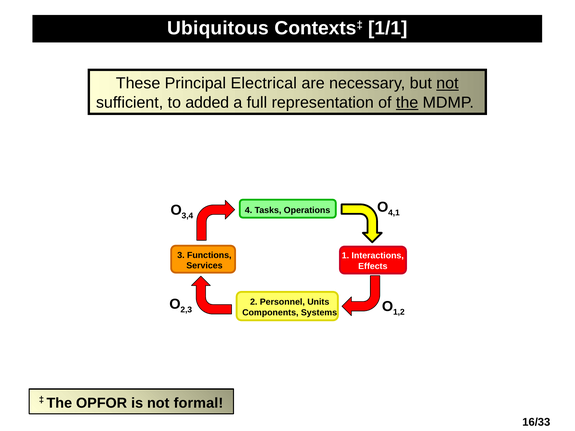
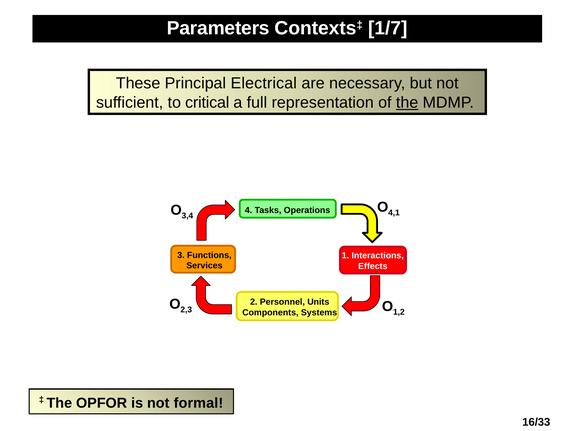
Ubiquitous: Ubiquitous -> Parameters (218, 28)
1/1: 1/1 -> 1/7 (388, 28)
not underline: present -> none (447, 83)
added: added -> critical (207, 103)
